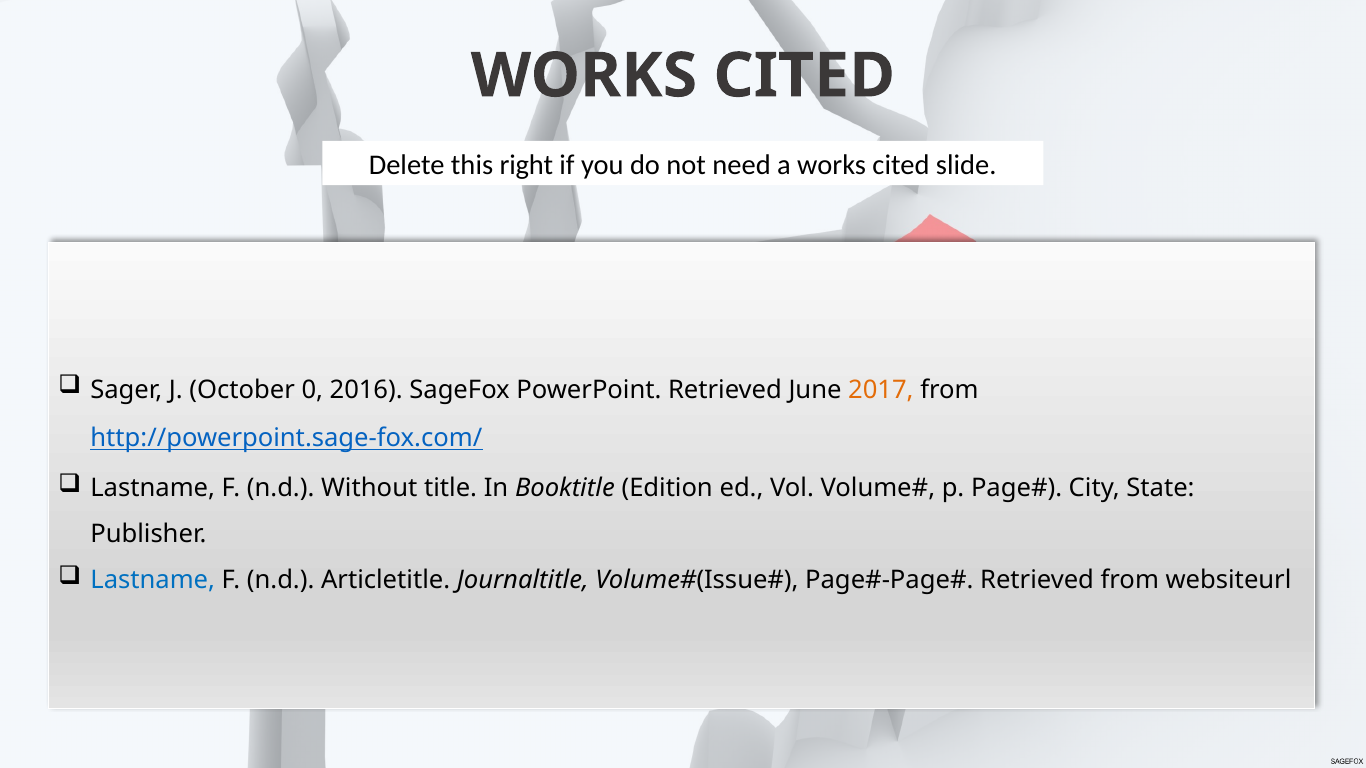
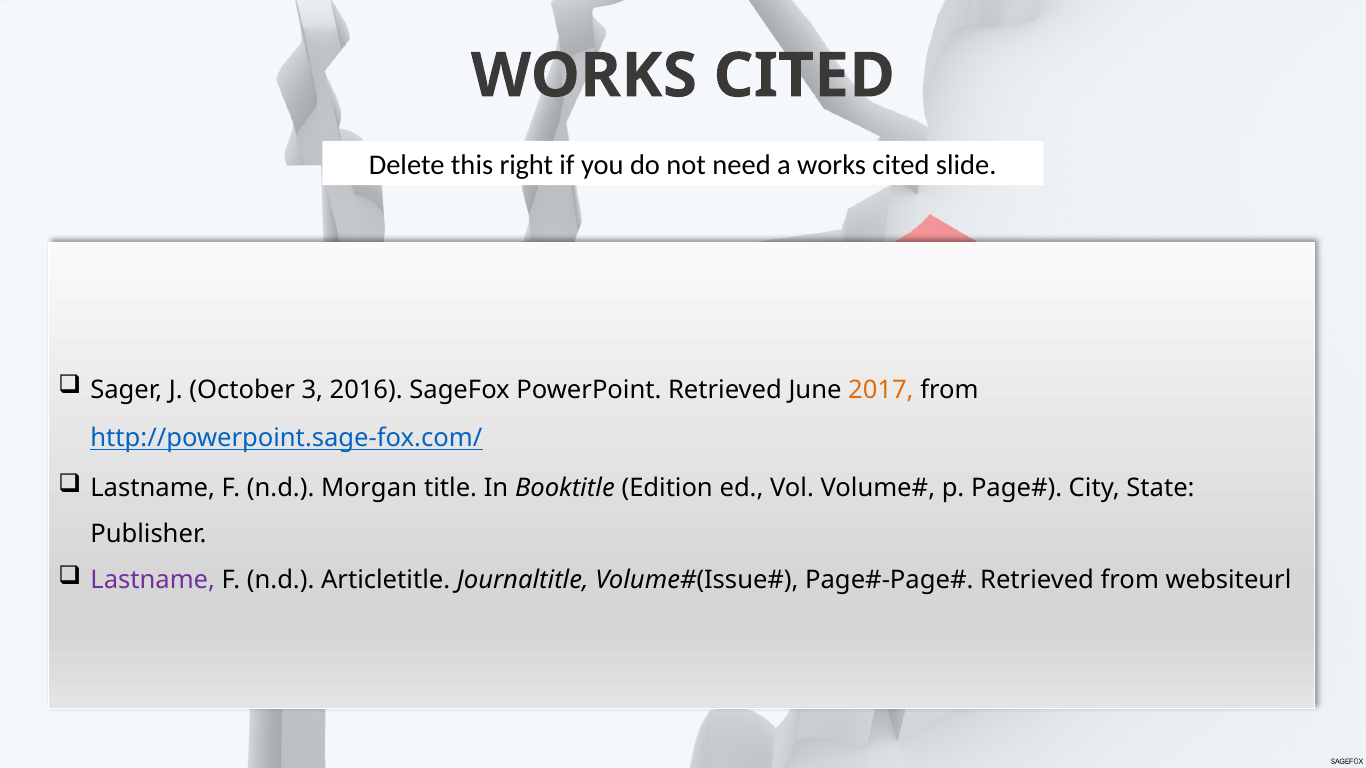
0: 0 -> 3 (312, 390)
Without: Without -> Morgan (369, 488)
Lastname colour: blue -> purple (153, 580)
